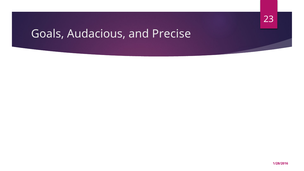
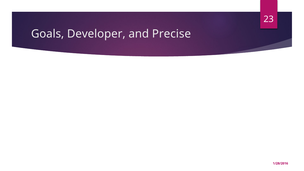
Audacious: Audacious -> Developer (96, 34)
